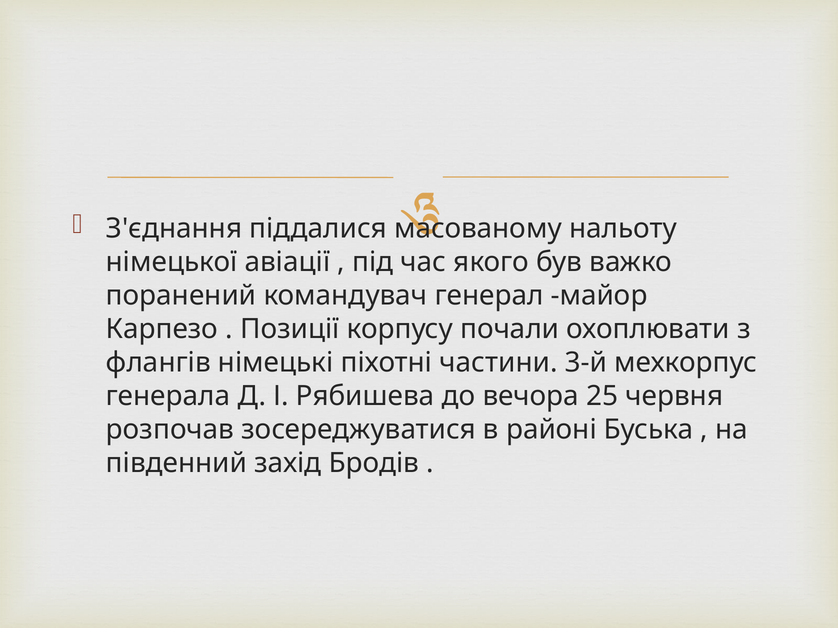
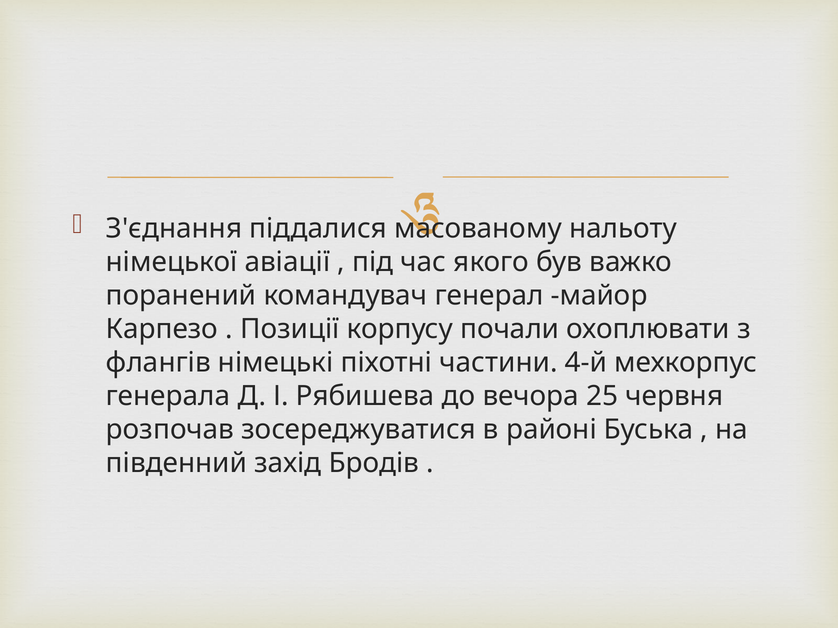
3-й: 3-й -> 4-й (586, 363)
